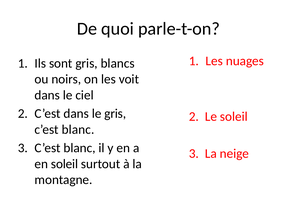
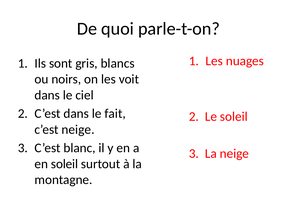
le gris: gris -> fait (115, 113)
blanc: blanc -> neige (78, 129)
